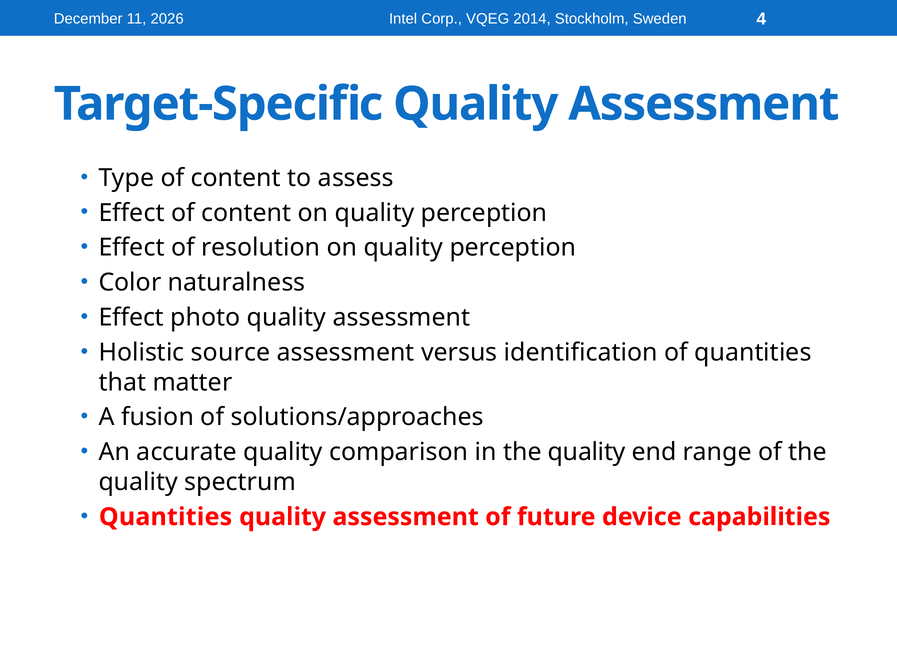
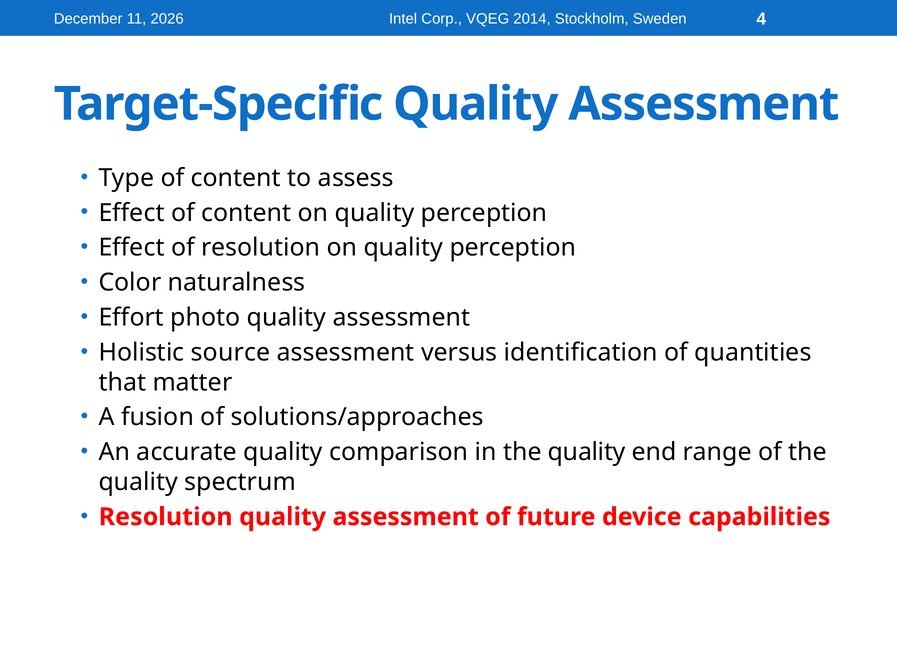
Effect: Effect -> Effort (131, 318)
Quantities: Quantities -> Resolution (166, 518)
